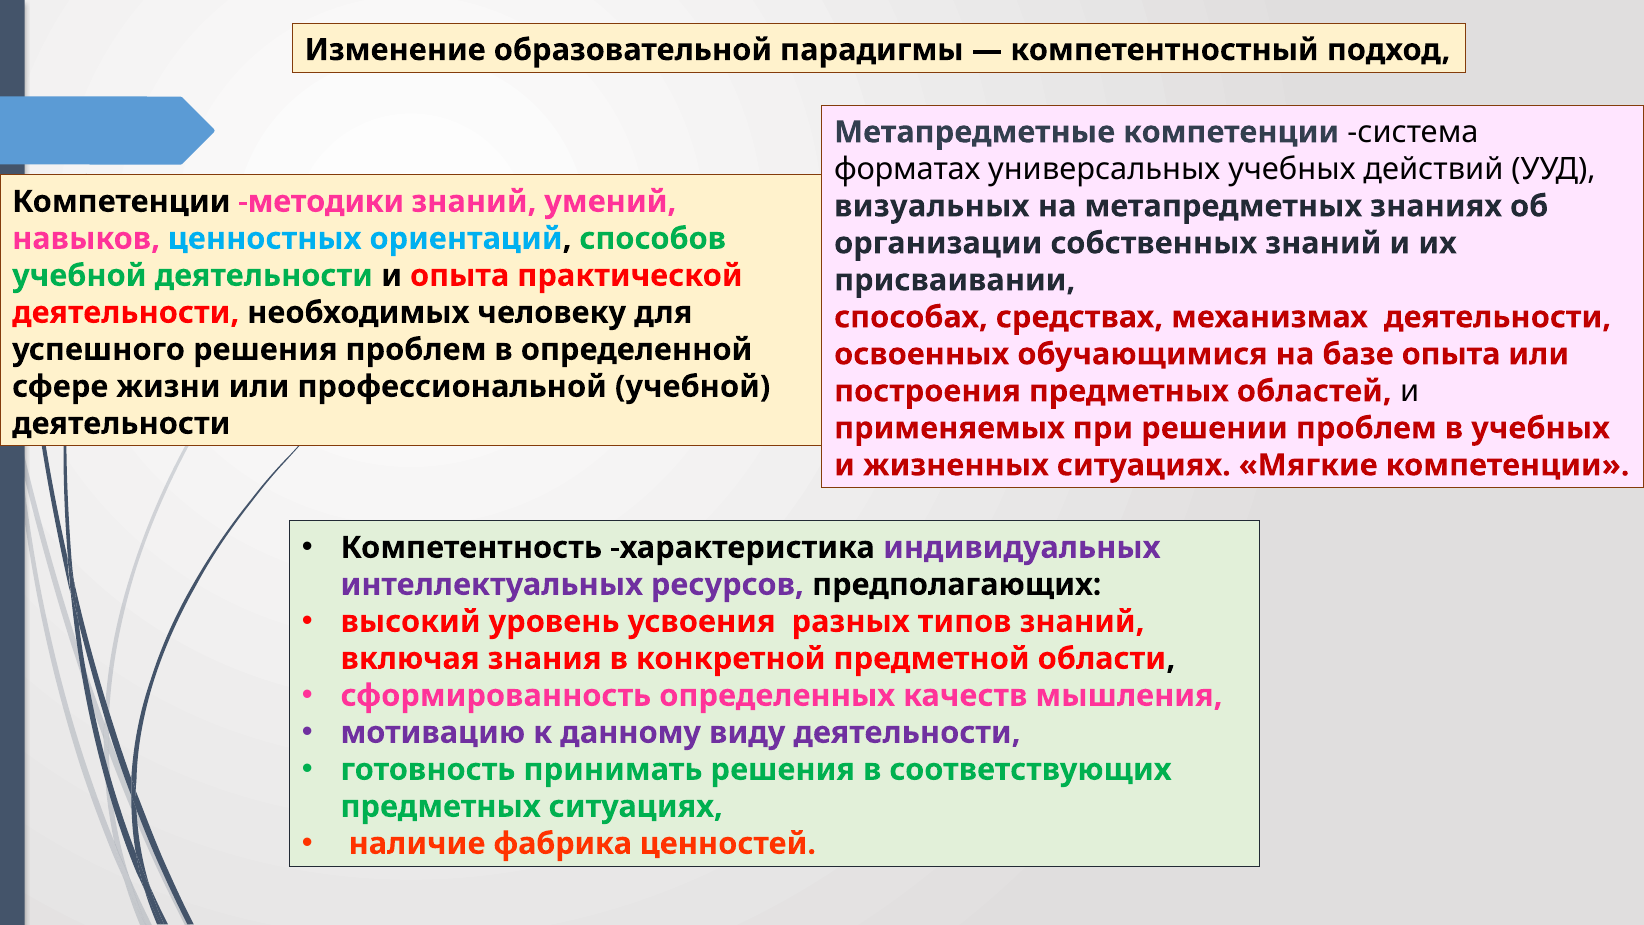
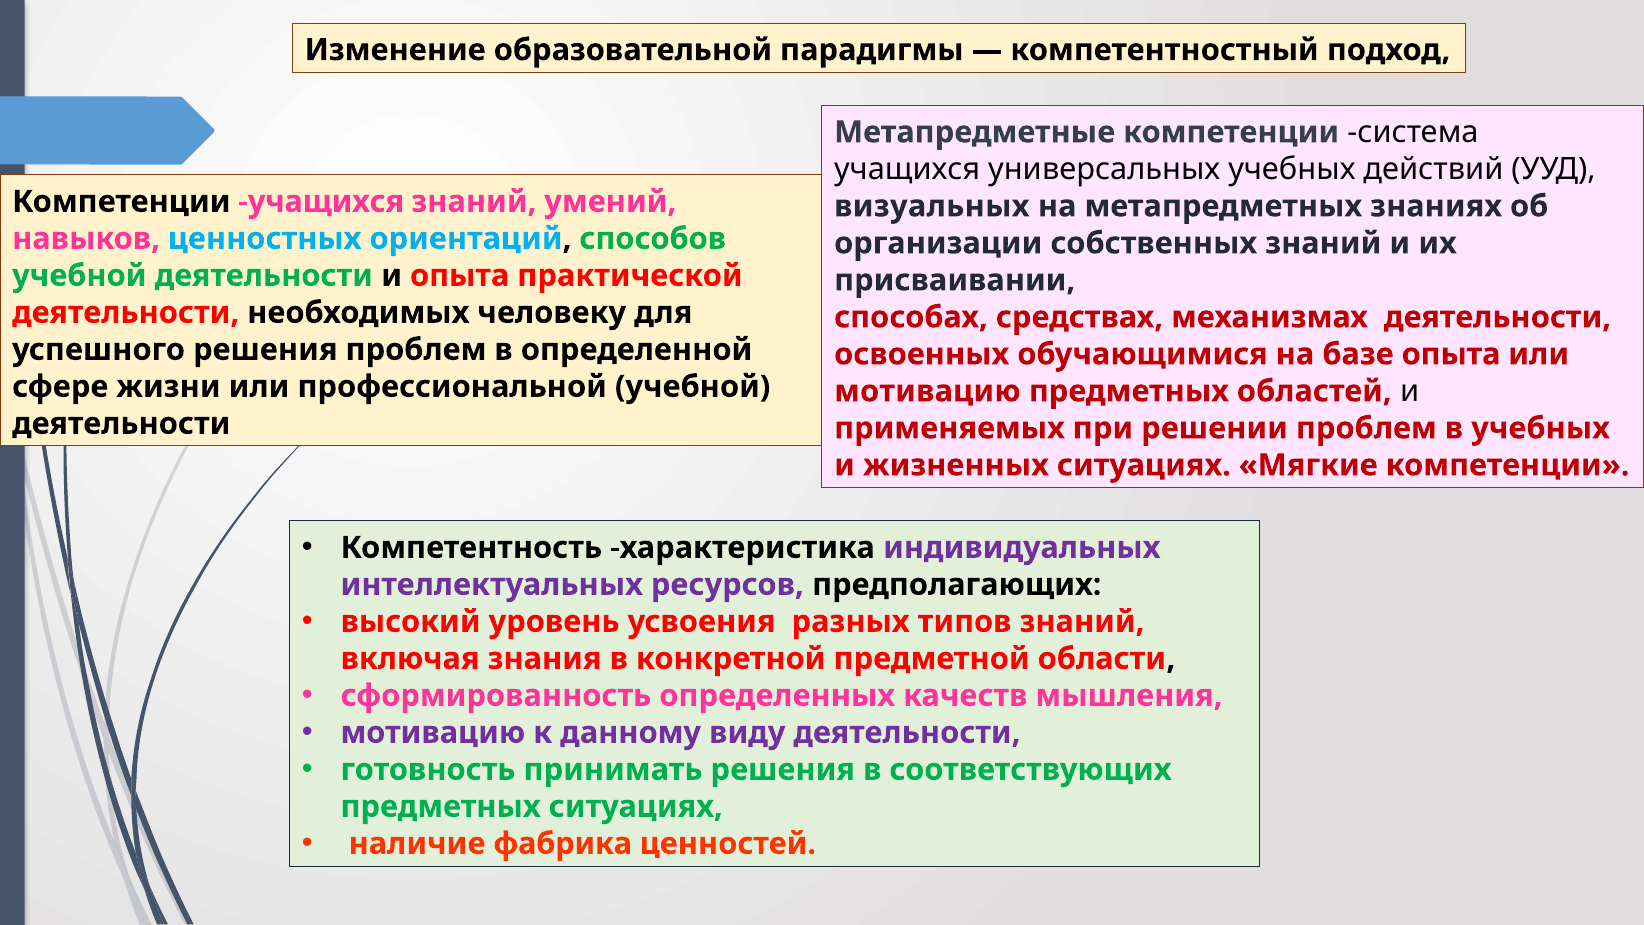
форматах: форматах -> учащихся (907, 169)
Компетенции методики: методики -> учащихся (321, 202)
построения: построения -> мотивацию (927, 391)
